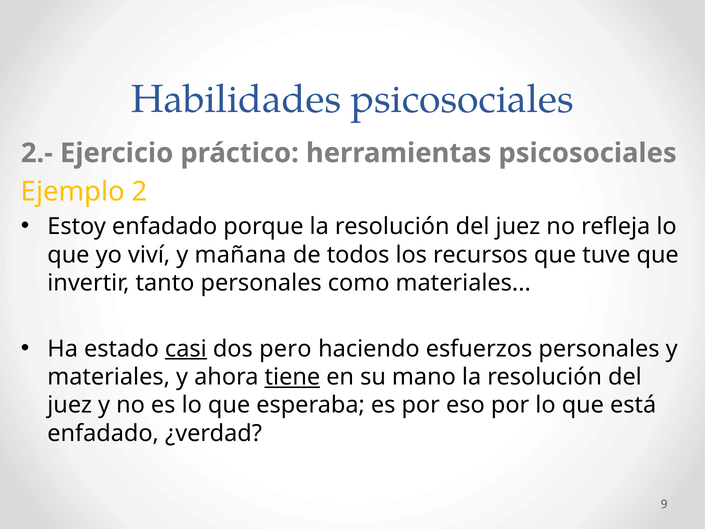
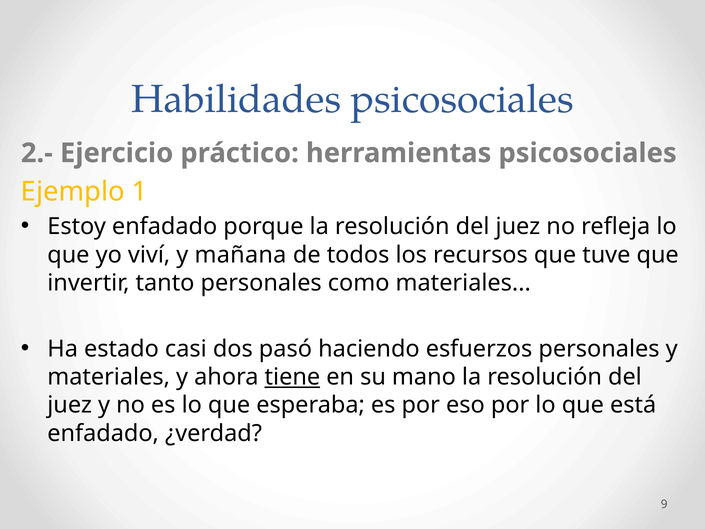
2: 2 -> 1 (140, 191)
casi underline: present -> none (186, 349)
pero: pero -> pasó (285, 349)
